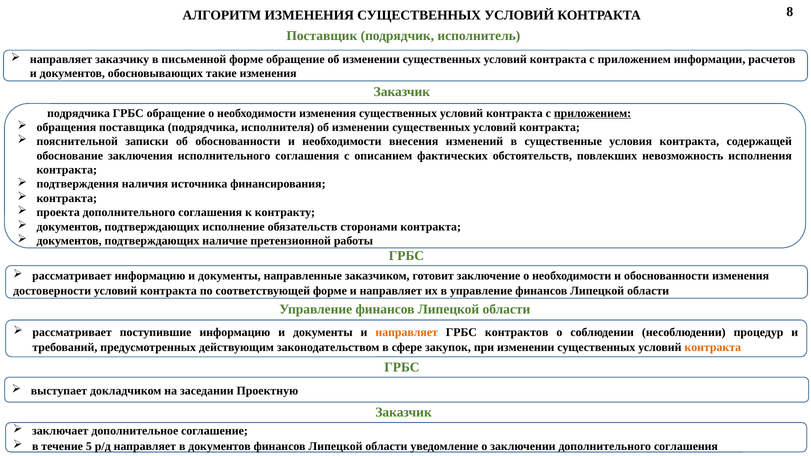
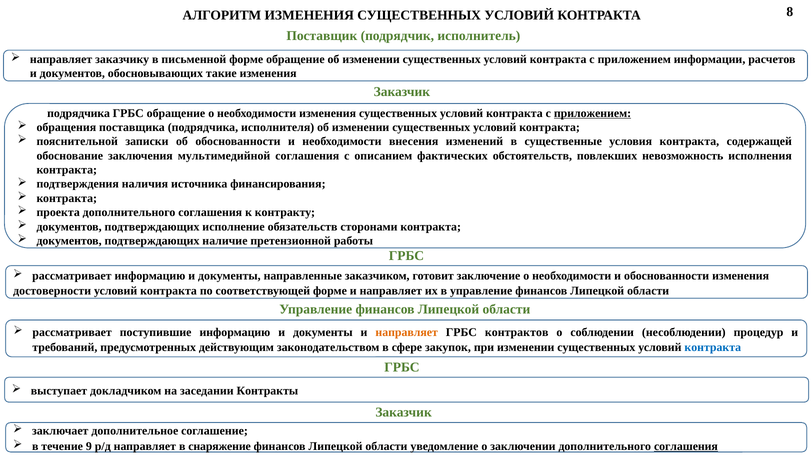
исполнительного: исполнительного -> мультимедийной (224, 156)
контракта colour: orange -> blue (713, 347)
Проектную: Проектную -> Контракты (267, 391)
5: 5 -> 9 (89, 446)
в документов: документов -> снаряжение (220, 446)
соглашения underline: none -> present (686, 446)
